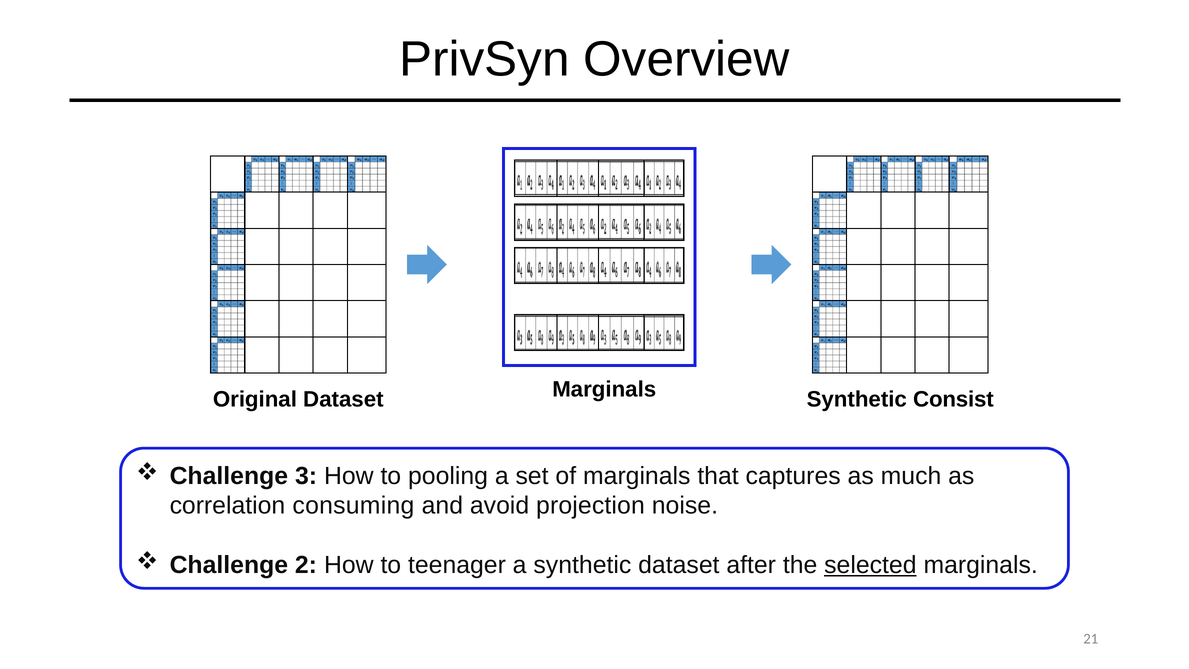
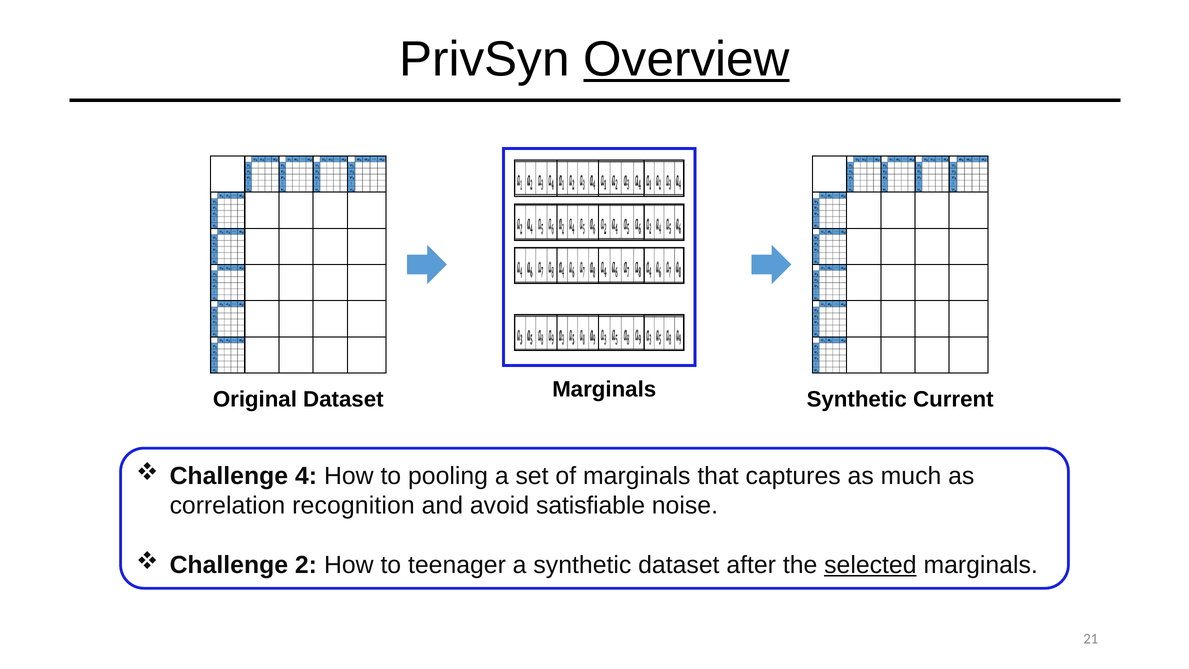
Overview underline: none -> present (687, 59)
Consist: Consist -> Current (953, 400)
3: 3 -> 4 (306, 476)
consuming: consuming -> recognition (353, 506)
projection: projection -> satisfiable (591, 506)
